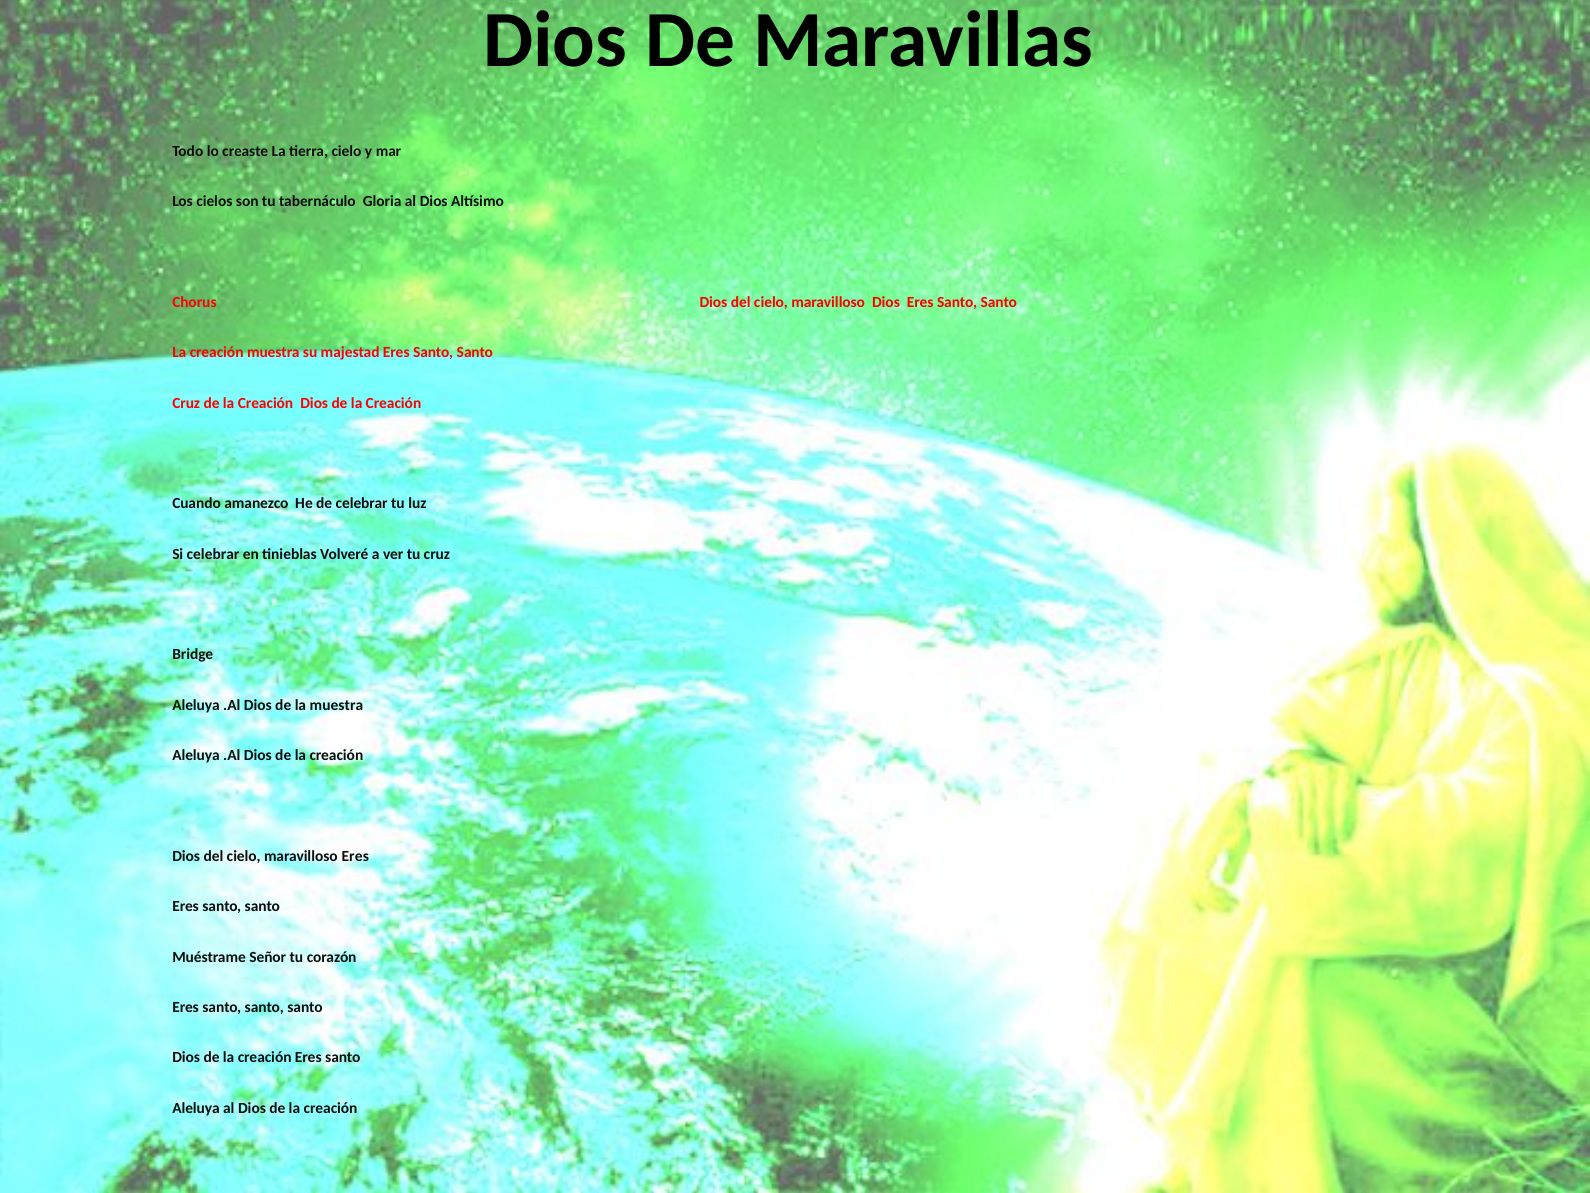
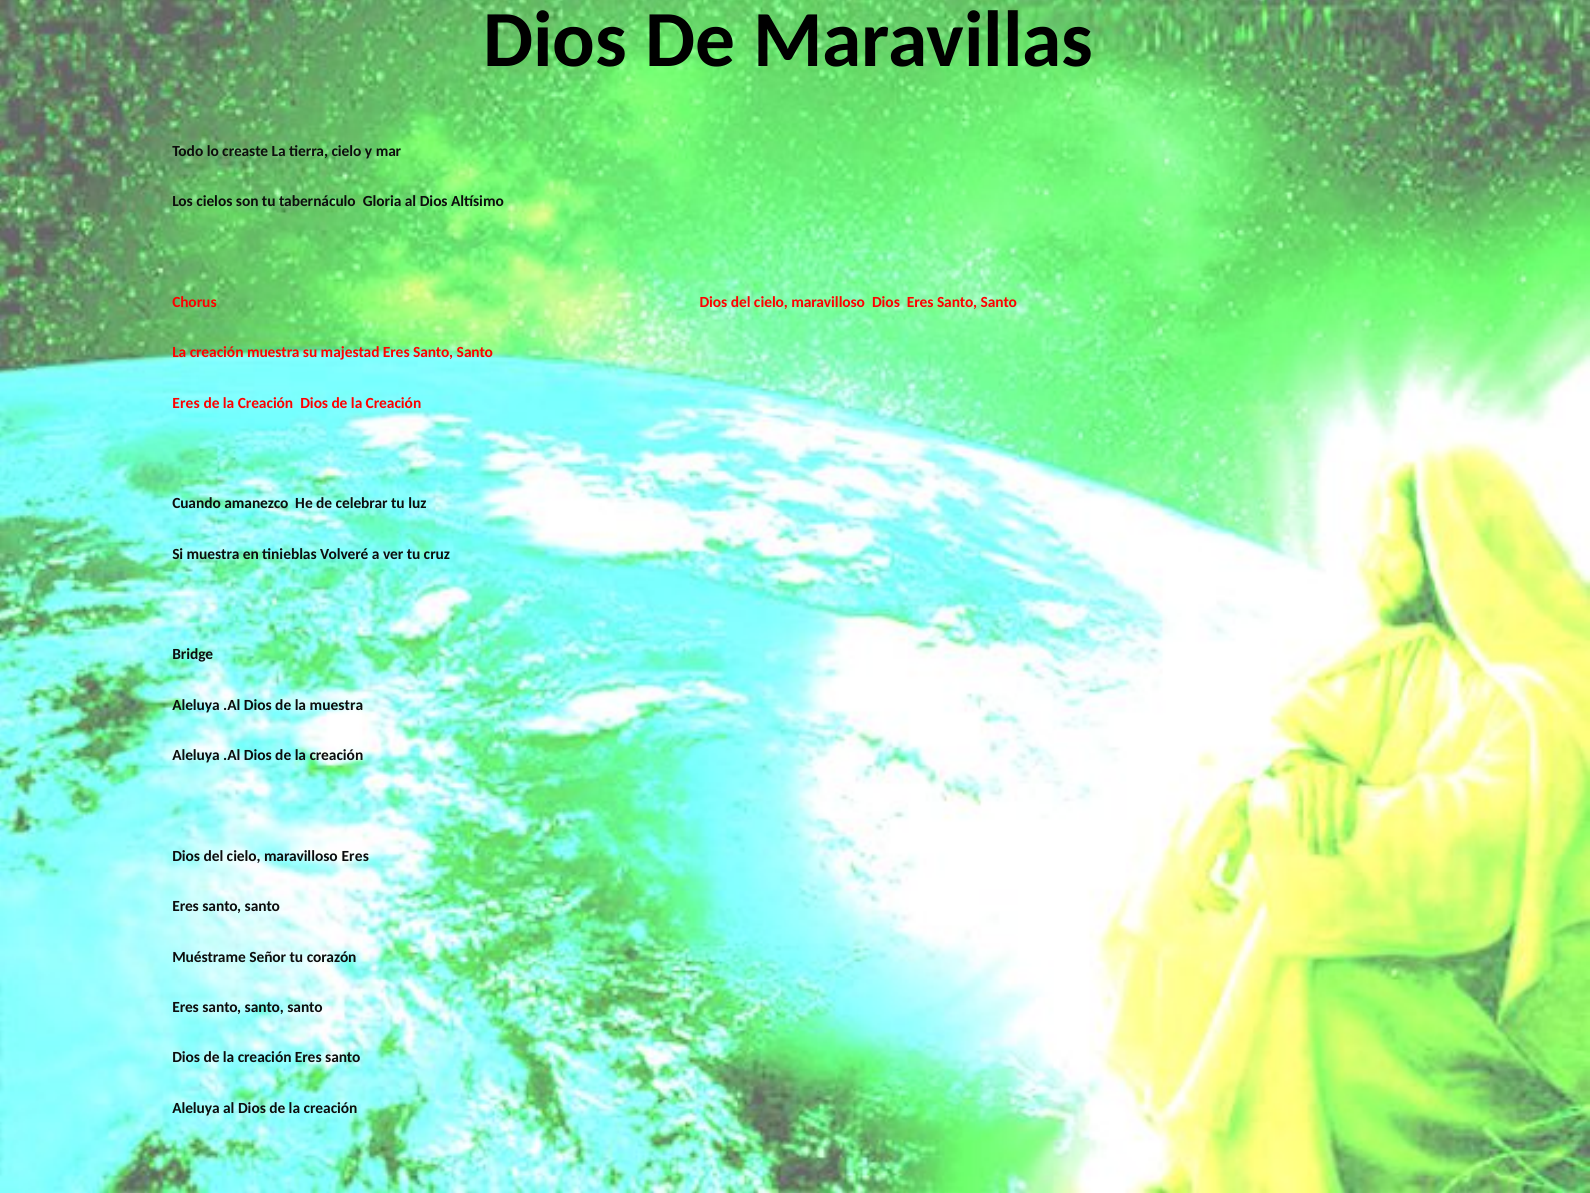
Cruz: Cruz -> Eres (186, 403)
Si celebrar: celebrar -> muestra (213, 554)
